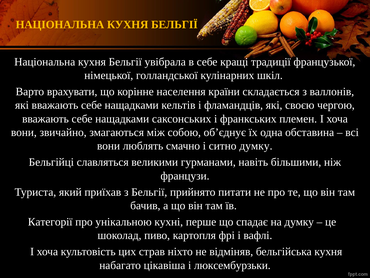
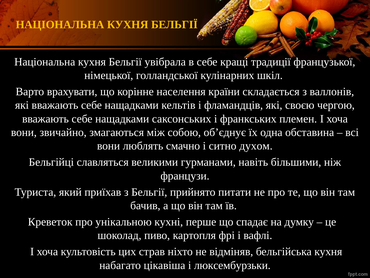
ситно думку: думку -> духом (256, 146)
Категорії: Категорії -> Креветок (50, 222)
